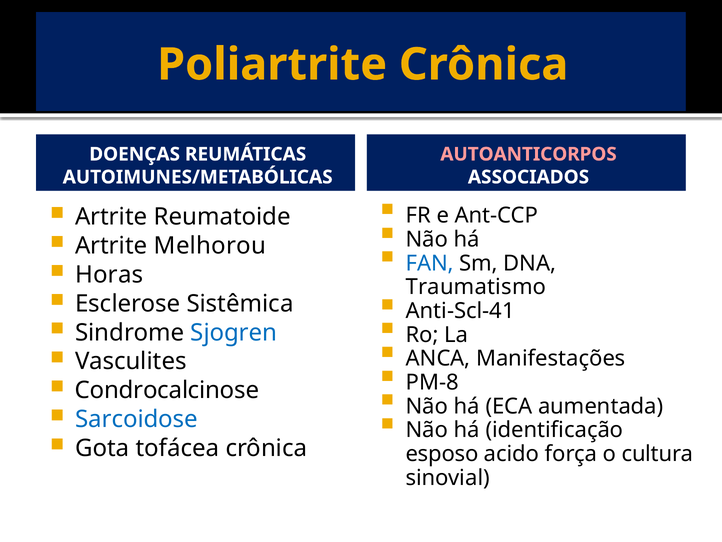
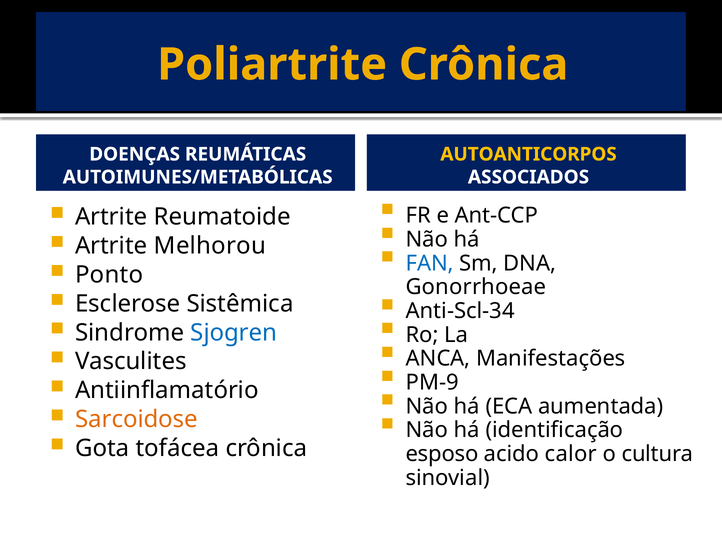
AUTOANTICORPOS colour: pink -> yellow (529, 154)
Horas: Horas -> Ponto (109, 275)
Traumatismo: Traumatismo -> Gonorrhoeae (476, 287)
Anti-Scl-41: Anti-Scl-41 -> Anti-Scl-34 (460, 311)
PM-8: PM-8 -> PM-9 (432, 382)
Condrocalcinose: Condrocalcinose -> Antiinflamatório (167, 390)
Sarcoidose colour: blue -> orange (137, 419)
força: força -> calor (571, 454)
